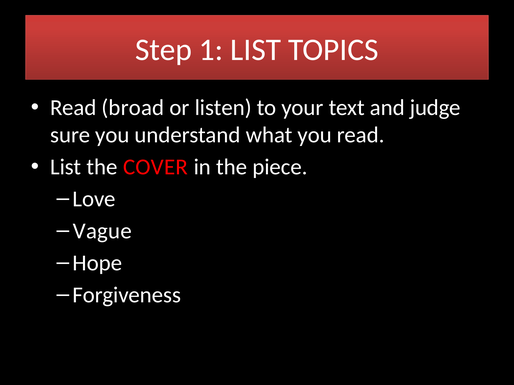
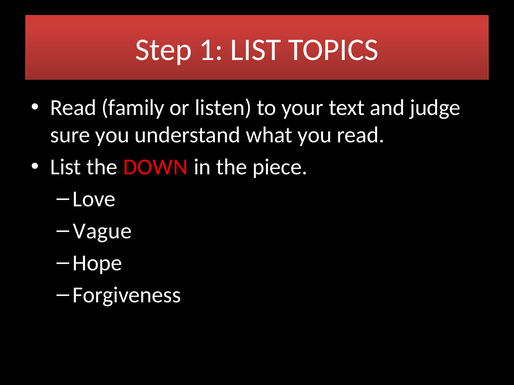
broad: broad -> family (133, 108)
COVER: COVER -> DOWN (155, 167)
